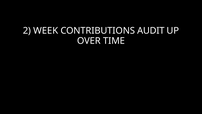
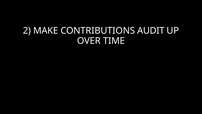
WEEK: WEEK -> MAKE (46, 31)
